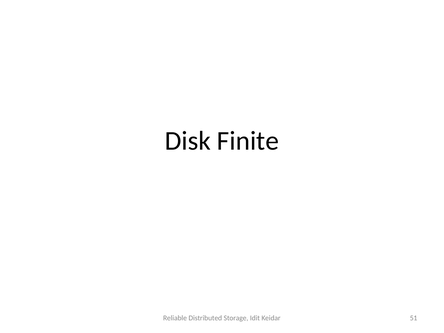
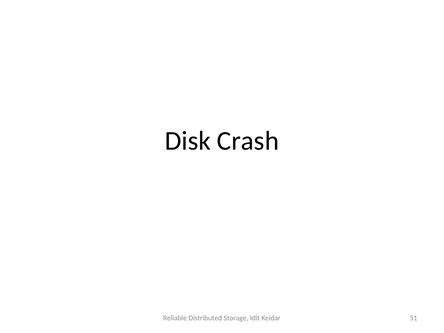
Finite: Finite -> Crash (248, 141)
